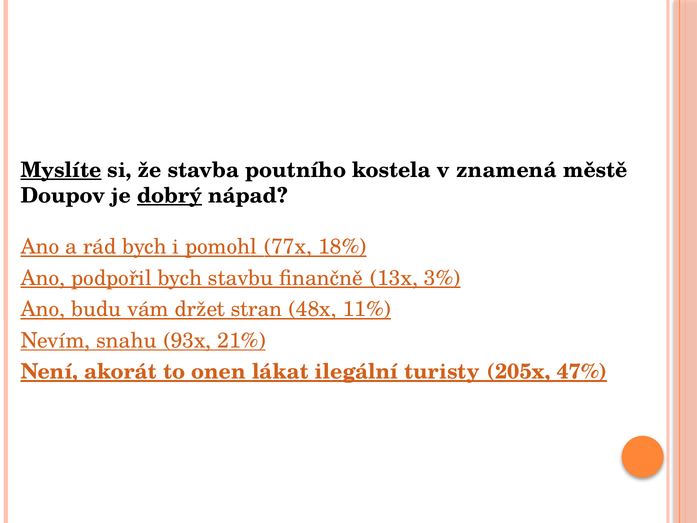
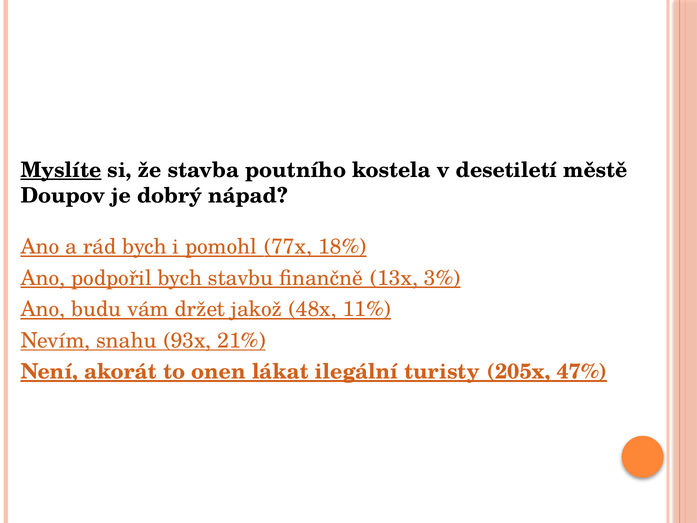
znamená: znamená -> desetiletí (507, 170)
dobrý underline: present -> none (170, 196)
stran: stran -> jakož (256, 309)
